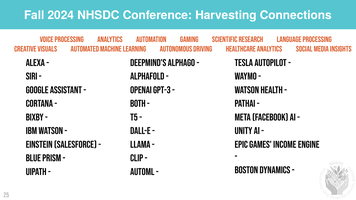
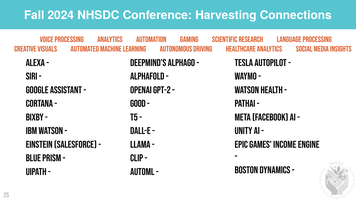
GPT-3: GPT-3 -> GPT-2 (162, 90)
BOTH: BOTH -> GOOD (138, 104)
